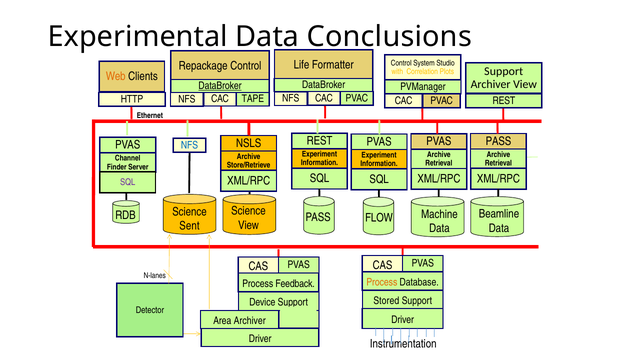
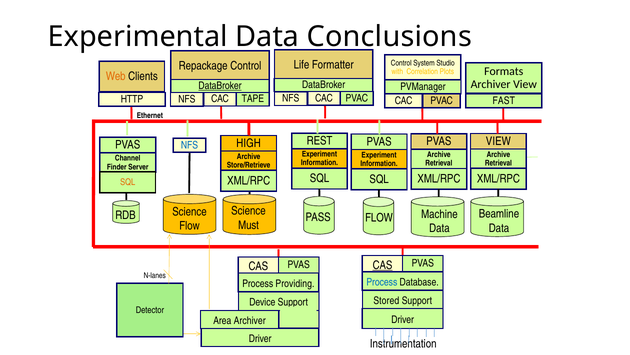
Support: Support -> Formats (504, 71)
REST: REST -> FAST (504, 100)
PASS: PASS -> VIEW (498, 141)
NSLS: NSLS -> HIGH (249, 143)
SQL colour: purple -> orange (128, 182)
View: View -> Must (249, 225)
Sent: Sent -> Flow (190, 226)
CAS underline: none -> present (383, 265)
Process colour: orange -> blue (382, 282)
Feedback: Feedback -> Providing (295, 283)
